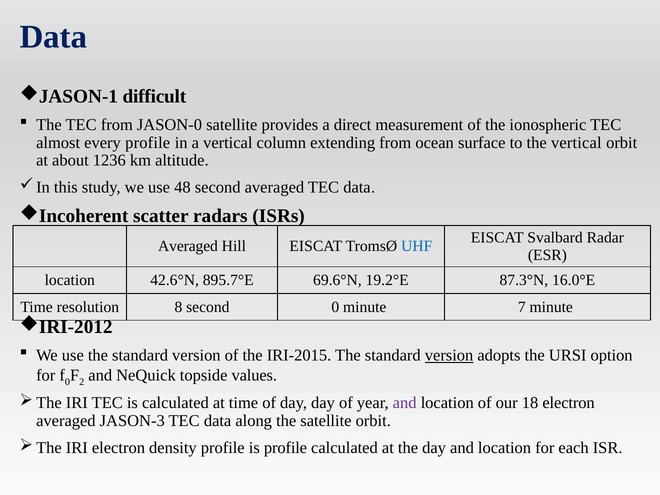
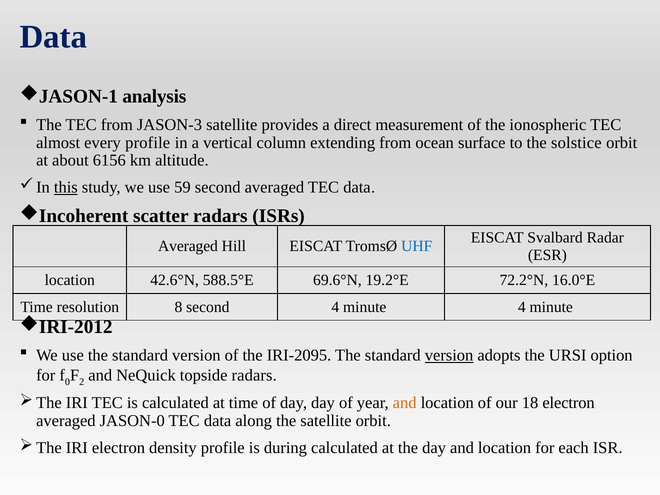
difficult: difficult -> analysis (154, 96)
JASON-0: JASON-0 -> JASON-3 (169, 125)
the vertical: vertical -> solstice (576, 143)
1236: 1236 -> 6156 (109, 160)
this underline: none -> present (66, 187)
48: 48 -> 59 (182, 187)
895.7°E: 895.7°E -> 588.5°E (228, 280)
87.3°N: 87.3°N -> 72.2°N (524, 280)
second 0: 0 -> 4 (335, 307)
minute 7: 7 -> 4 (522, 307)
IRI-2015: IRI-2015 -> IRI-2095 (299, 355)
topside values: values -> radars (254, 375)
and colour: purple -> orange (405, 403)
JASON-3: JASON-3 -> JASON-0 (132, 421)
is profile: profile -> during (285, 448)
